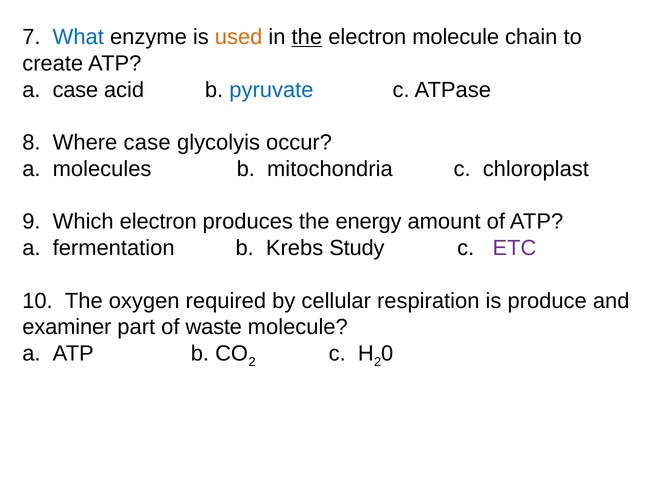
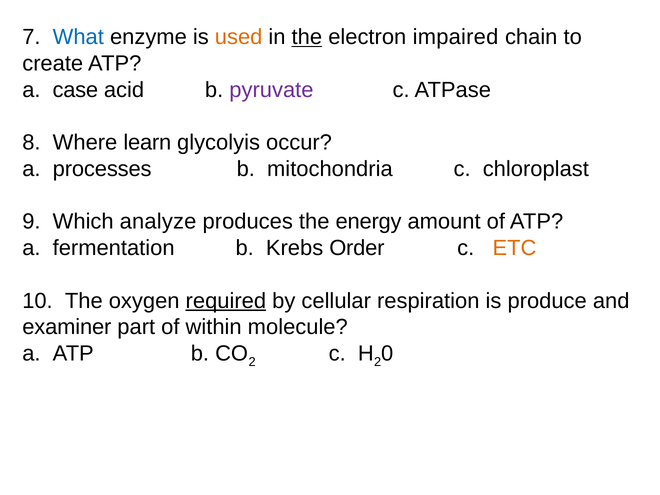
electron molecule: molecule -> impaired (456, 37)
pyruvate colour: blue -> purple (271, 90)
Where case: case -> learn (147, 143)
molecules: molecules -> processes (102, 169)
Which electron: electron -> analyze (158, 222)
Study: Study -> Order (357, 248)
ETC colour: purple -> orange (514, 248)
required underline: none -> present (226, 301)
waste: waste -> within (214, 327)
